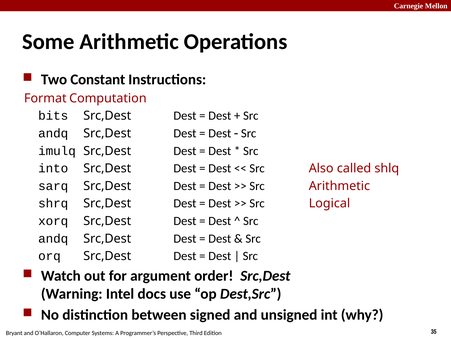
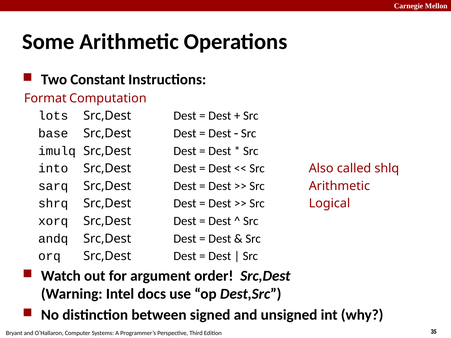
bits: bits -> lots (53, 116)
andq: andq -> base (53, 133)
